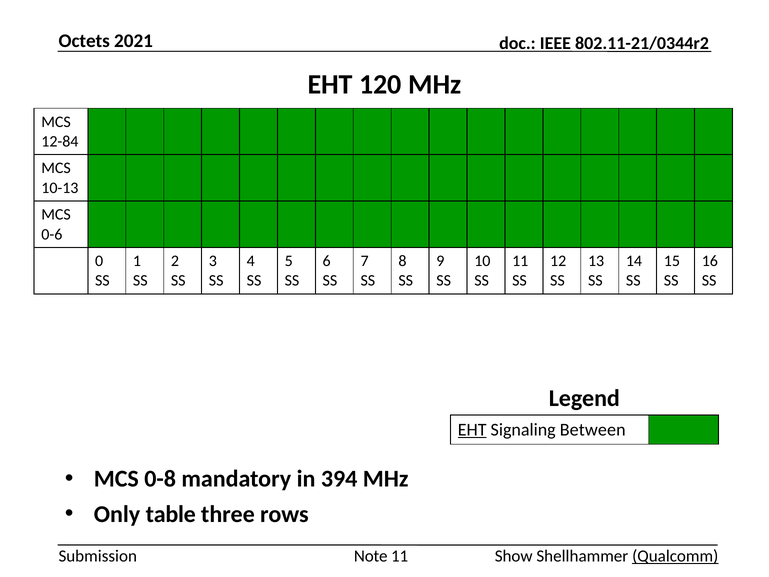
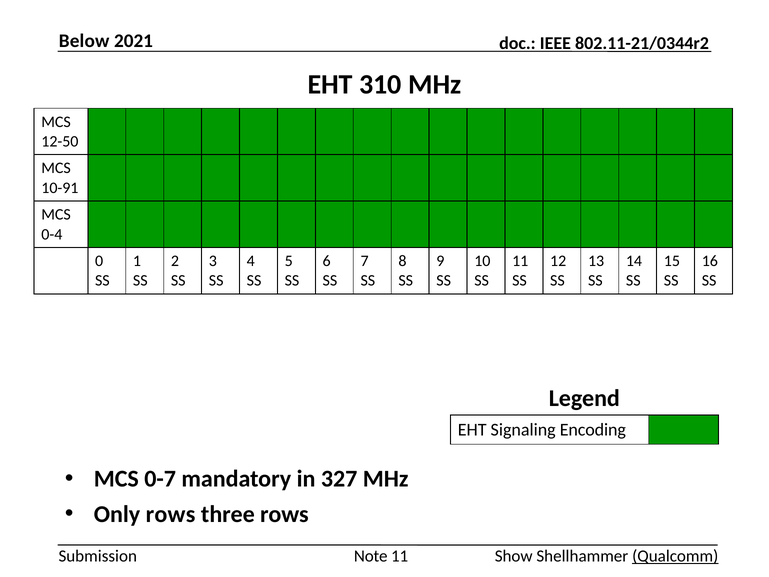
Octets: Octets -> Below (84, 41)
120: 120 -> 310 (380, 84)
12-84: 12-84 -> 12-50 (60, 141)
10-13: 10-13 -> 10-91 (60, 188)
0-6: 0-6 -> 0-4 (52, 234)
EHT underline: present -> none (472, 430)
Between: Between -> Encoding (593, 430)
0-8: 0-8 -> 0-7 (160, 479)
394: 394 -> 327 (339, 479)
Only table: table -> rows (171, 514)
